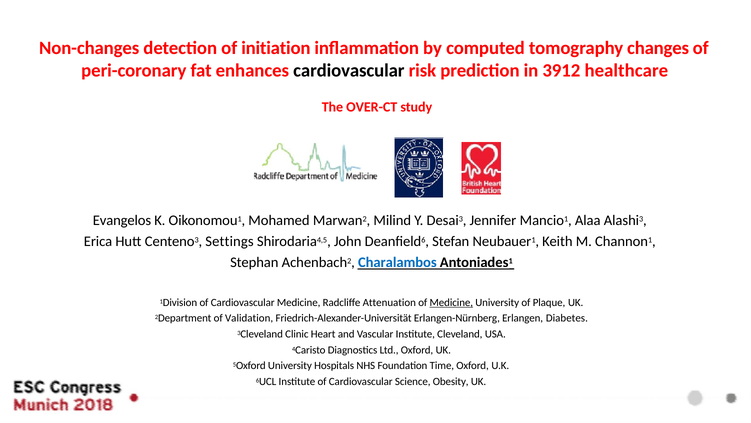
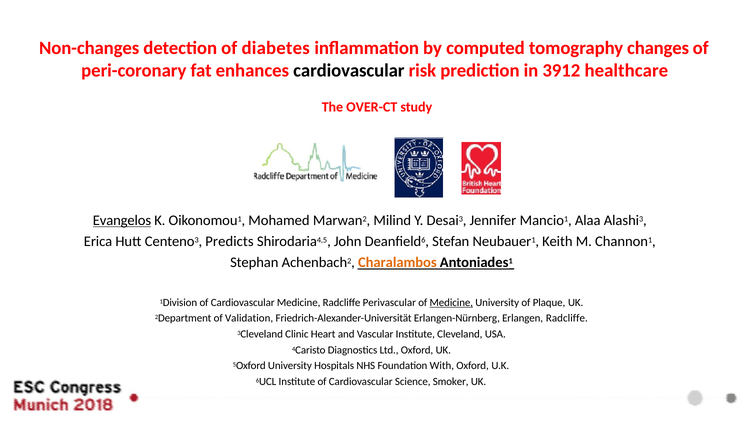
initiation: initiation -> diabetes (276, 48)
Evangelos underline: none -> present (122, 220)
Settings: Settings -> Predicts (230, 241)
Charalambos colour: blue -> orange (397, 262)
Attenuation: Attenuation -> Perivascular (389, 302)
Erlangen Diabetes: Diabetes -> Radcliffe (567, 318)
Time: Time -> With (442, 365)
Obesity: Obesity -> Smoker (451, 381)
